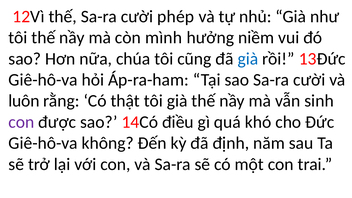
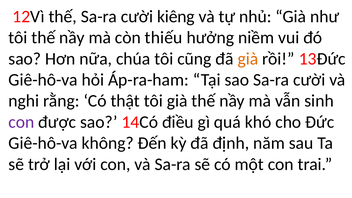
phép: phép -> kiêng (176, 16)
mình: mình -> thiếu (164, 38)
già colour: blue -> orange (248, 59)
luôn: luôn -> nghi (24, 101)
